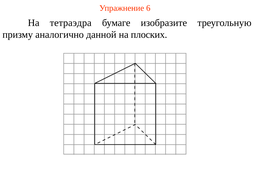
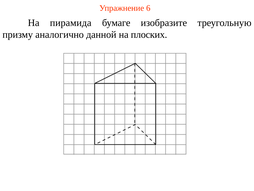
тетраэдра: тетраэдра -> пирамида (71, 23)
